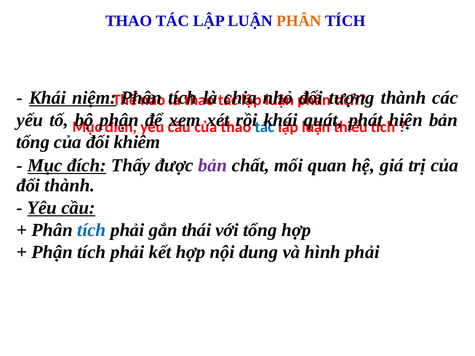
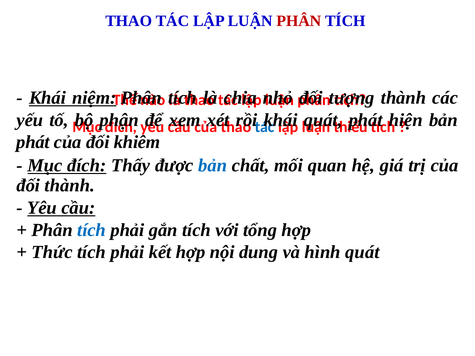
PHÂN colour: orange -> red (299, 21)
tổng: tổng -> phát (33, 142)
bản colour: purple -> blue (213, 166)
gắn thái: thái -> tích (196, 230)
Phận: Phận -> Thức (52, 252)
hình phải: phải -> quát (362, 252)
